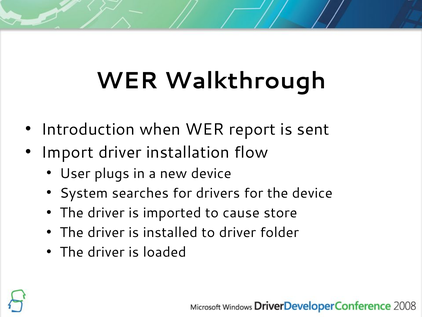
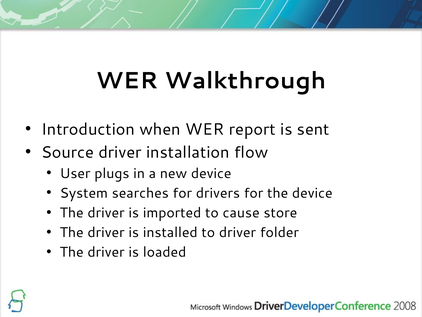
Import: Import -> Source (68, 152)
